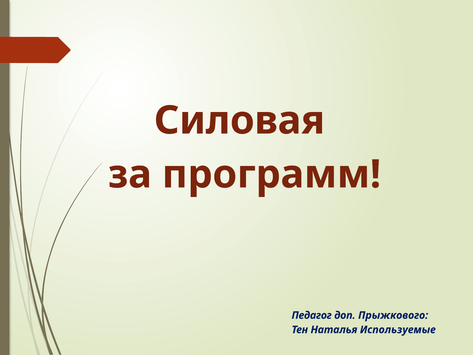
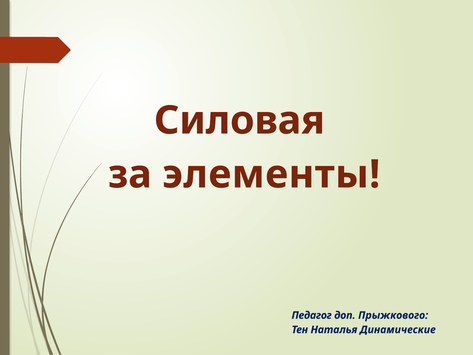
программ: программ -> элементы (271, 174)
Используемые: Используемые -> Динамические (398, 329)
